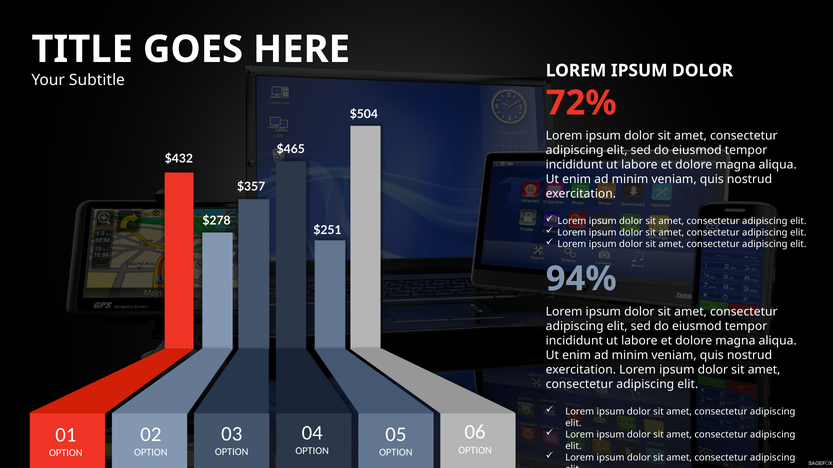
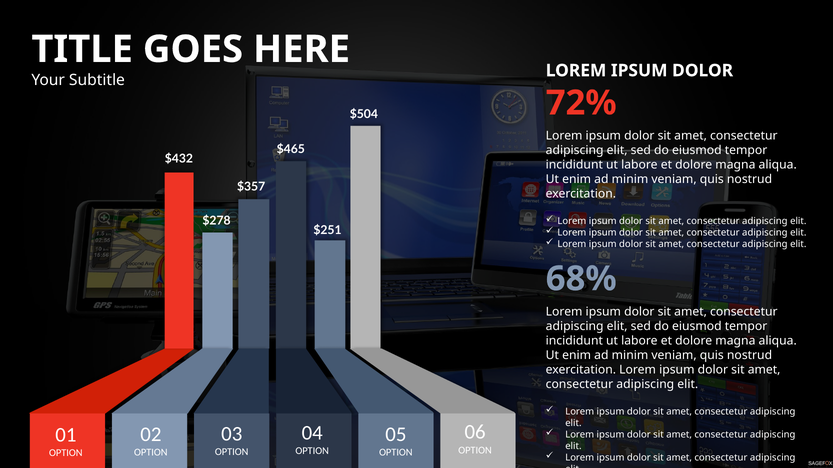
94%: 94% -> 68% (581, 279)
